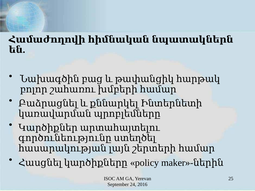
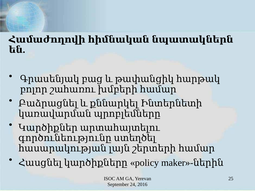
Նախագծին: Նախագծին -> Գրասենյակ (50, 79)
